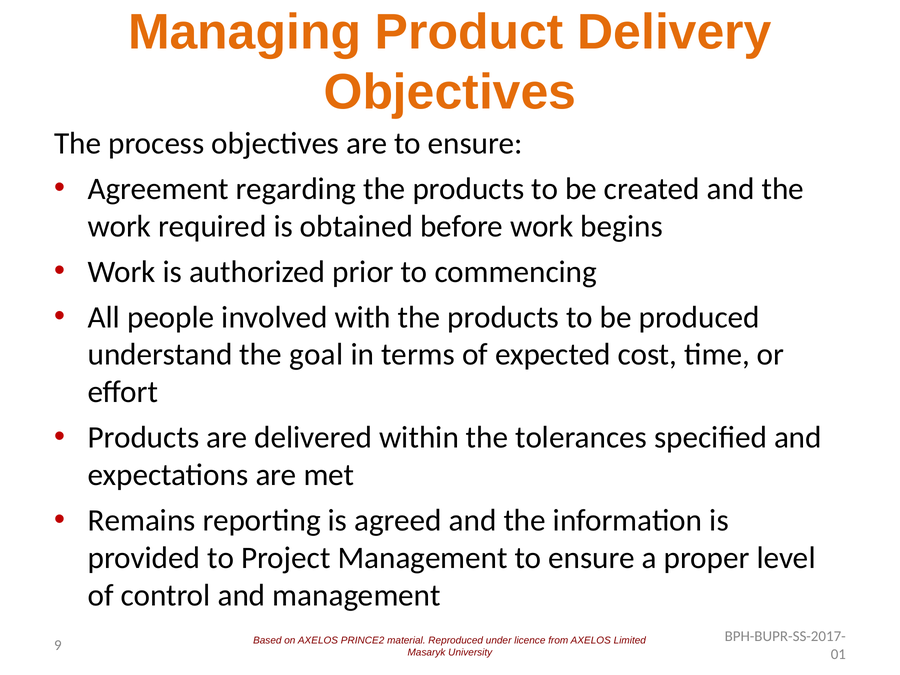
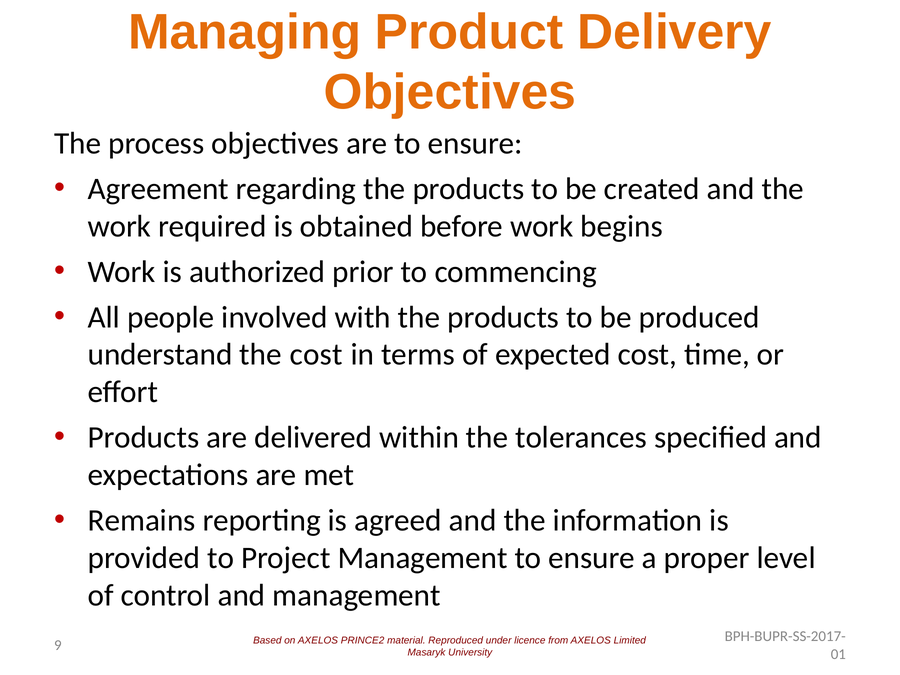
the goal: goal -> cost (316, 355)
